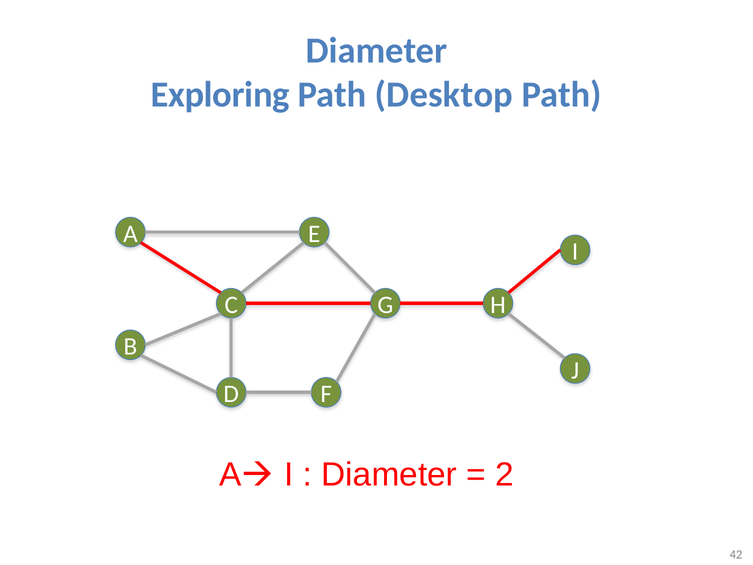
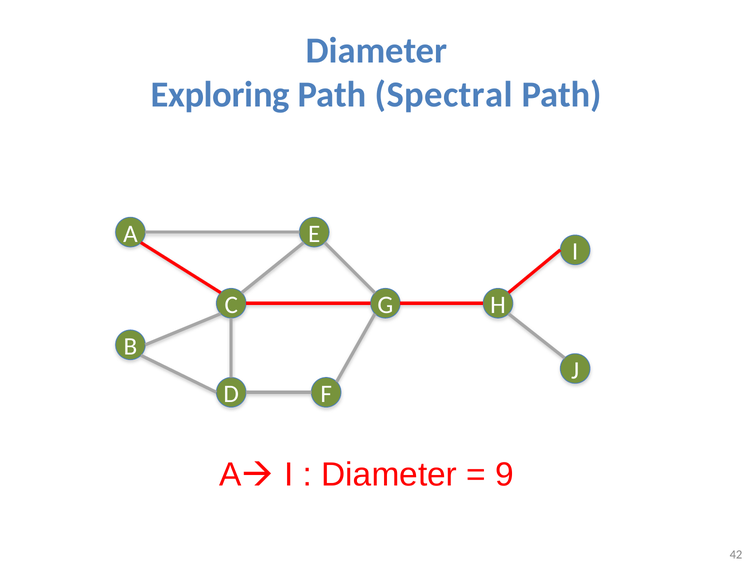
Desktop: Desktop -> Spectral (444, 95)
2: 2 -> 9 (505, 475)
